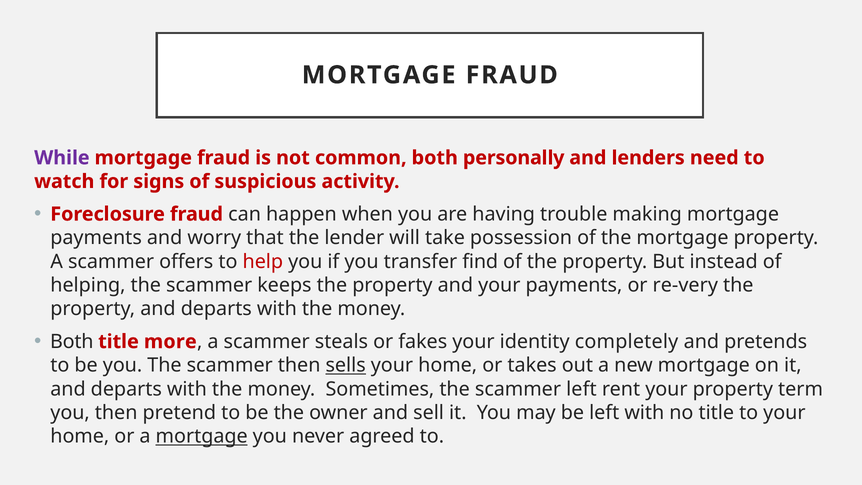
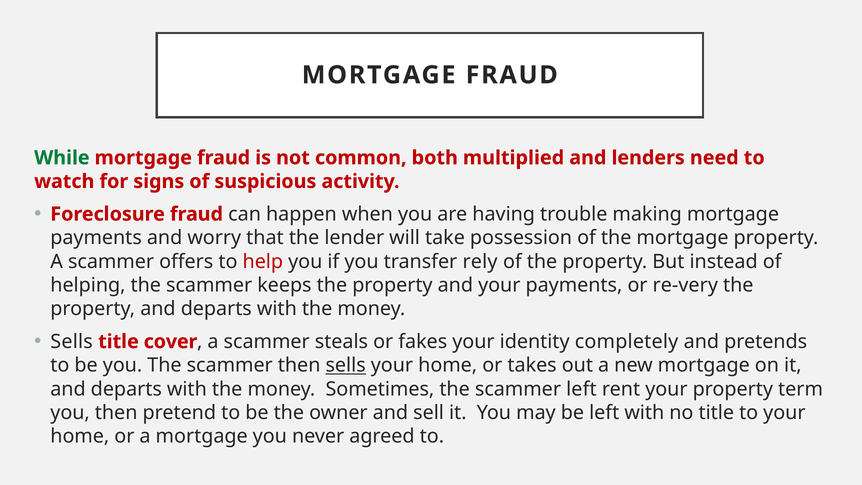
While colour: purple -> green (62, 158)
personally: personally -> multiplied (514, 158)
find: find -> rely (480, 261)
Both: Both -> Sells (72, 342)
more: more -> cover (171, 342)
mortgage underline: present -> none (202, 436)
